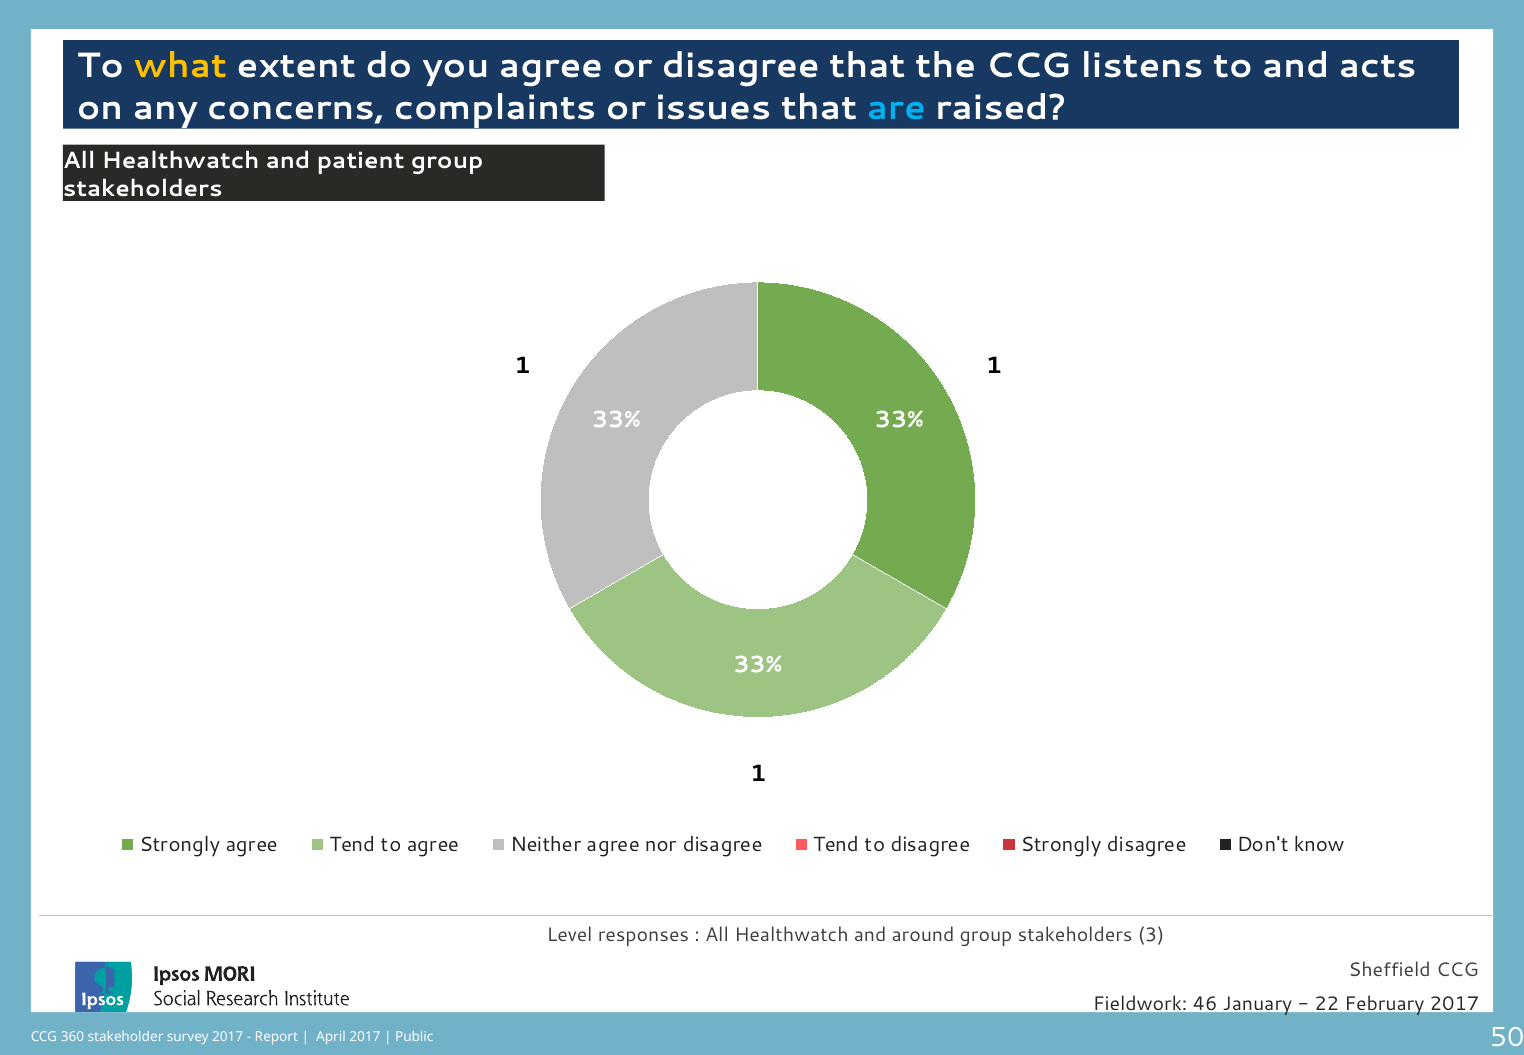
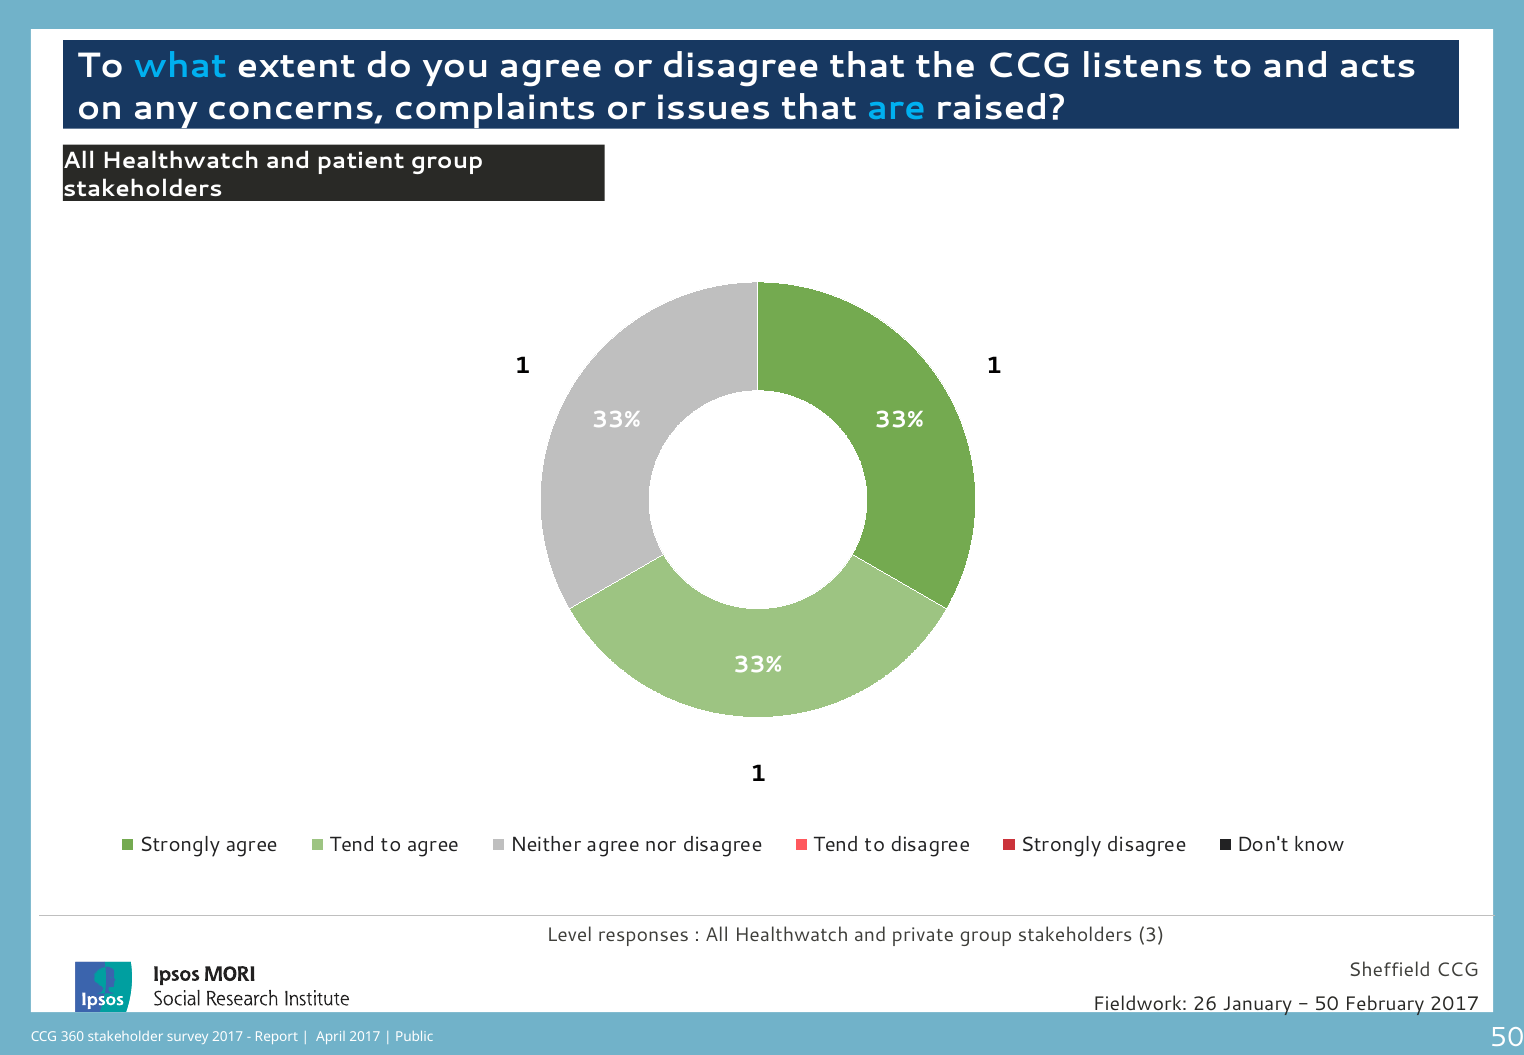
what colour: yellow -> light blue (180, 66)
around: around -> private (923, 935)
46: 46 -> 26 (1205, 1004)
22: 22 -> 50 (1327, 1004)
